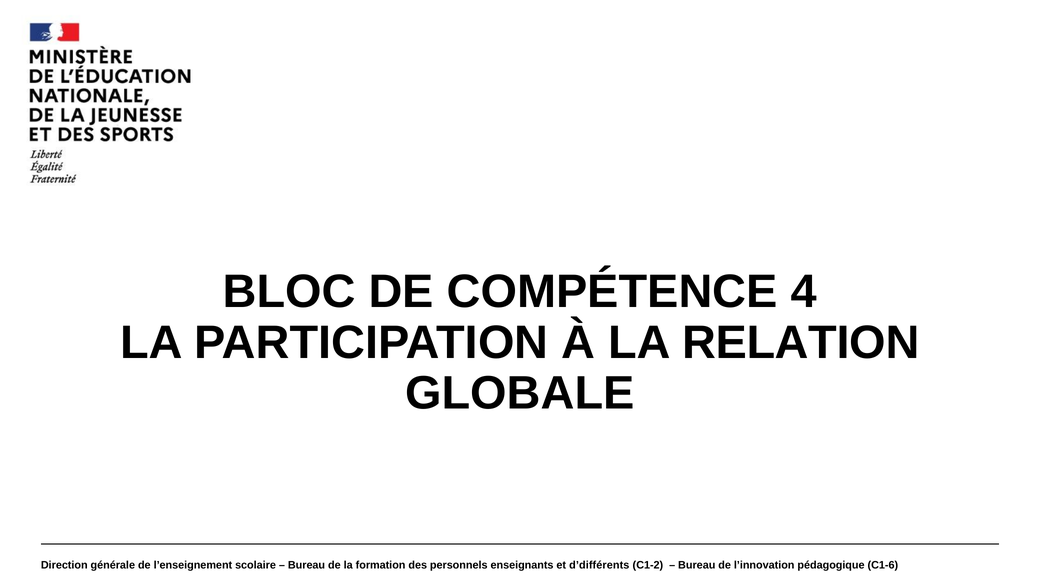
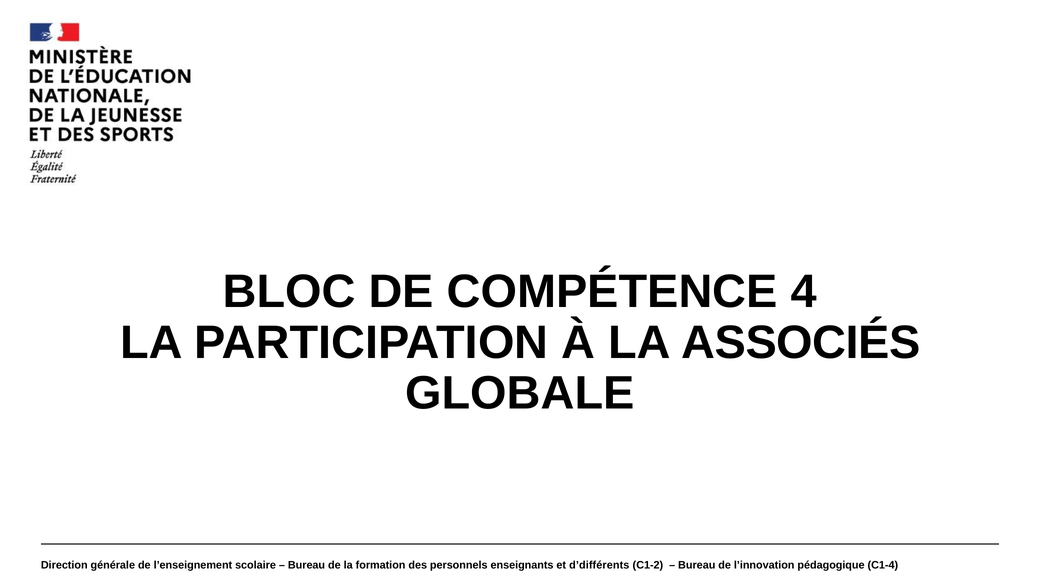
RELATION: RELATION -> ASSOCIÉS (801, 343)
C1-6: C1-6 -> C1-4 (883, 565)
